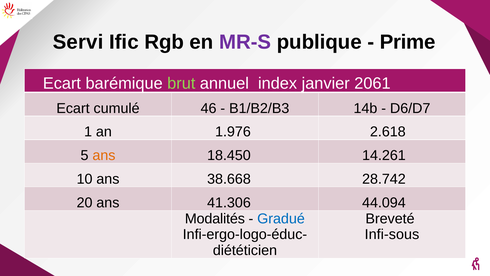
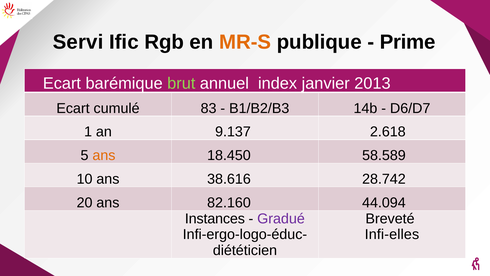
MR-S colour: purple -> orange (245, 42)
2061: 2061 -> 2013 (372, 83)
46: 46 -> 83 (209, 108)
1.976: 1.976 -> 9.137 (233, 132)
14.261: 14.261 -> 58.589 (384, 155)
38.668: 38.668 -> 38.616 (229, 179)
41.306: 41.306 -> 82.160 (229, 202)
Modalités: Modalités -> Instances (215, 218)
Gradué colour: blue -> purple (281, 218)
Infi-sous: Infi-sous -> Infi-elles (392, 234)
